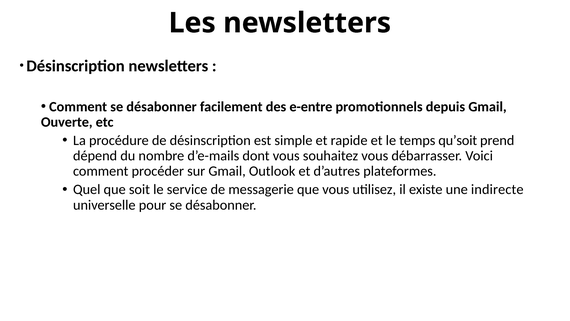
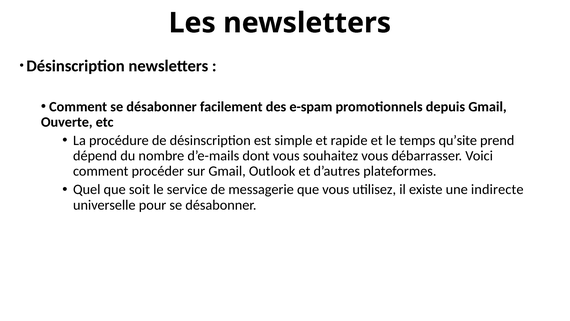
e-entre: e-entre -> e-spam (311, 107)
qu’soit: qu’soit -> qu’site (458, 140)
